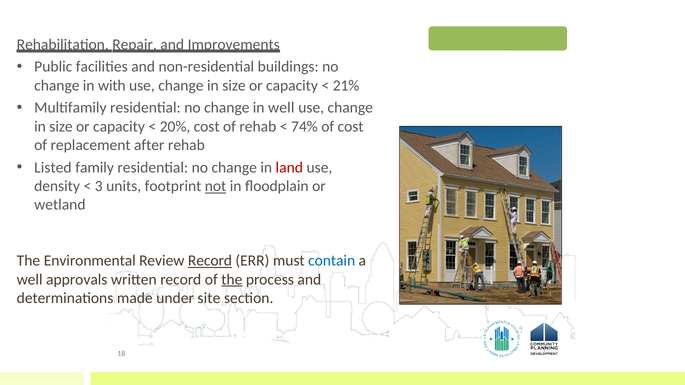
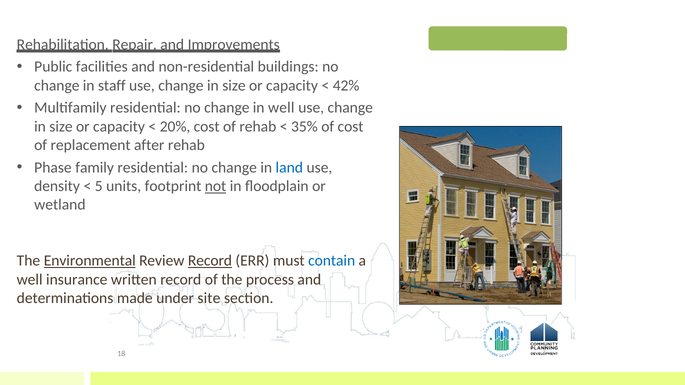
with: with -> staff (112, 86)
21%: 21% -> 42% (346, 86)
74%: 74% -> 35% (304, 127)
Listed: Listed -> Phase (53, 168)
land colour: red -> blue (289, 168)
3: 3 -> 5 (99, 186)
Environmental underline: none -> present (90, 261)
approvals: approvals -> insurance (77, 280)
the underline: present -> none (232, 280)
